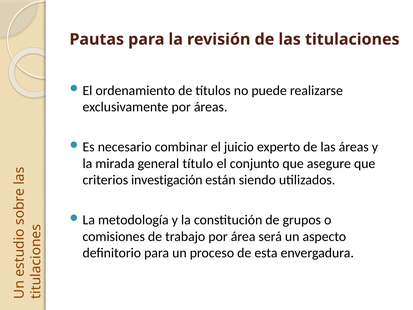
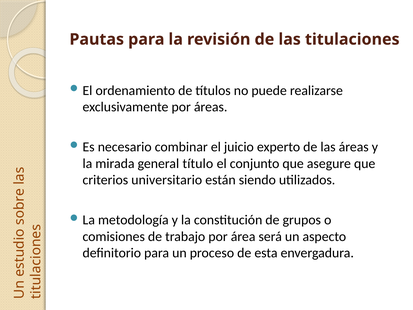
investigación: investigación -> universitario (167, 180)
